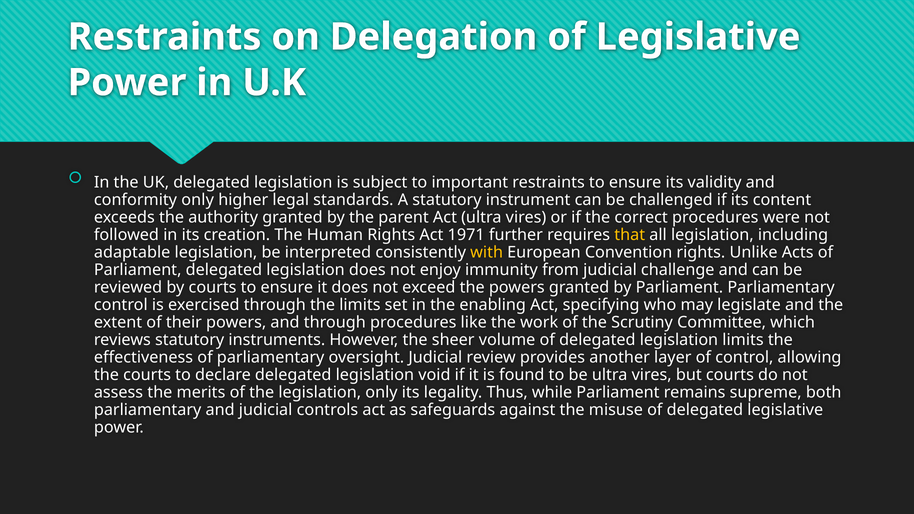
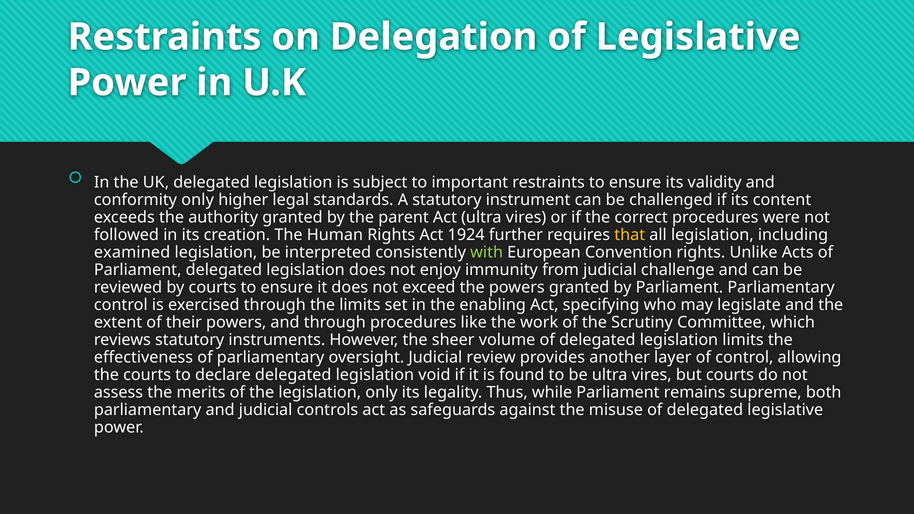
1971: 1971 -> 1924 (466, 235)
adaptable: adaptable -> examined (132, 253)
with colour: yellow -> light green (487, 253)
